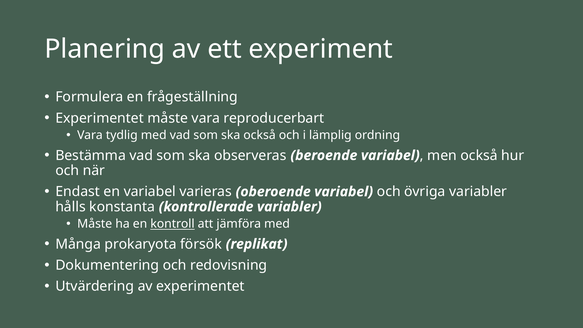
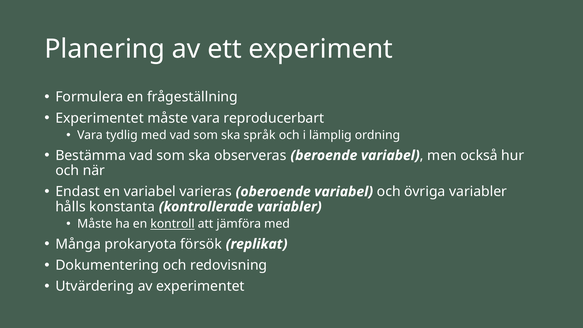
ska också: också -> språk (259, 135)
